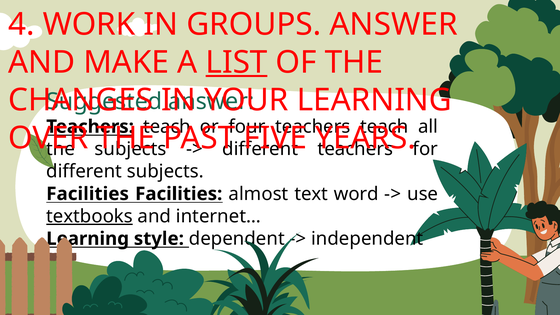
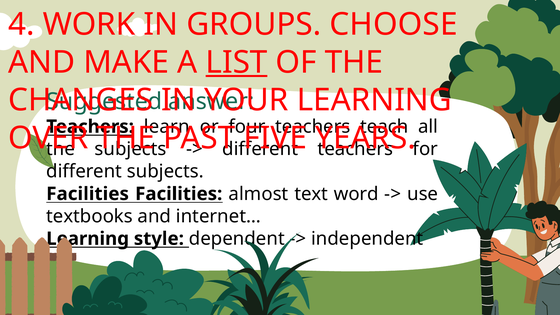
GROUPS ANSWER: ANSWER -> CHOOSE (394, 25)
teach: teach -> learn (167, 127)
textbooks underline: present -> none (90, 216)
